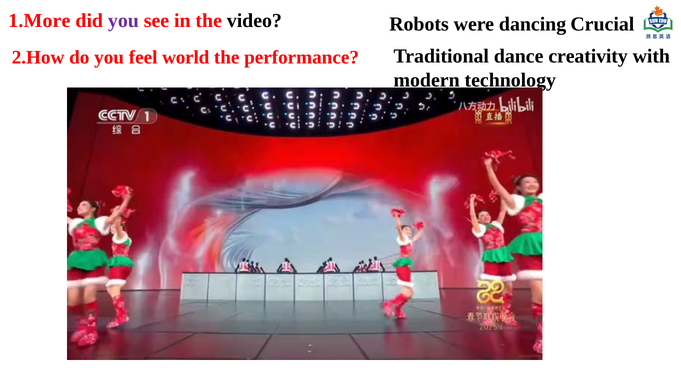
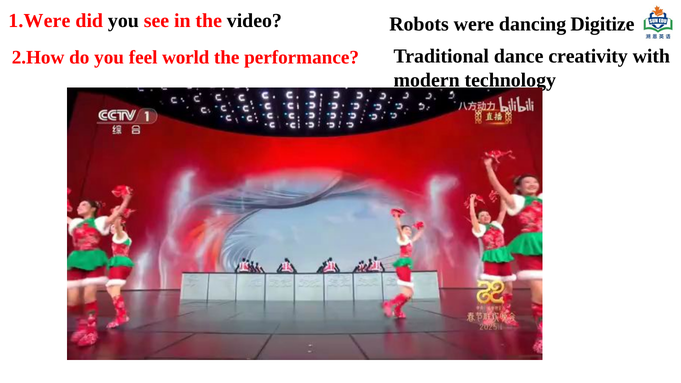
1.More: 1.More -> 1.Were (39, 21)
you colour: purple -> black (123, 21)
Crucial: Crucial -> Digitize (602, 24)
